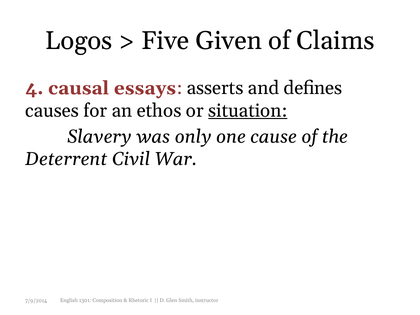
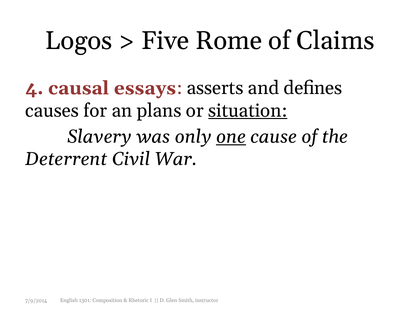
Given: Given -> Rome (229, 41)
ethos: ethos -> plans (159, 111)
one underline: none -> present (231, 137)
